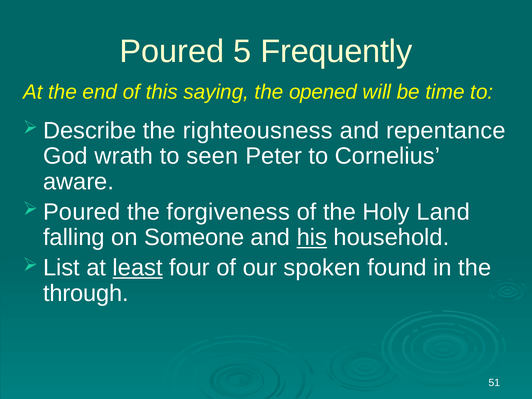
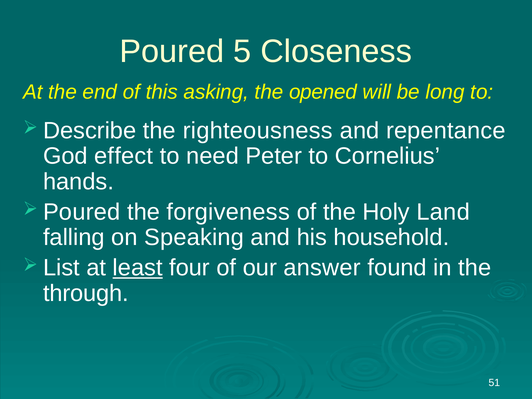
Frequently: Frequently -> Closeness (336, 52)
saying: saying -> asking (216, 92)
time: time -> long (445, 92)
wrath: wrath -> effect (124, 156)
seen: seen -> need (213, 156)
aware: aware -> hands (79, 182)
Someone: Someone -> Speaking (194, 238)
his underline: present -> none (312, 238)
spoken: spoken -> answer (322, 268)
